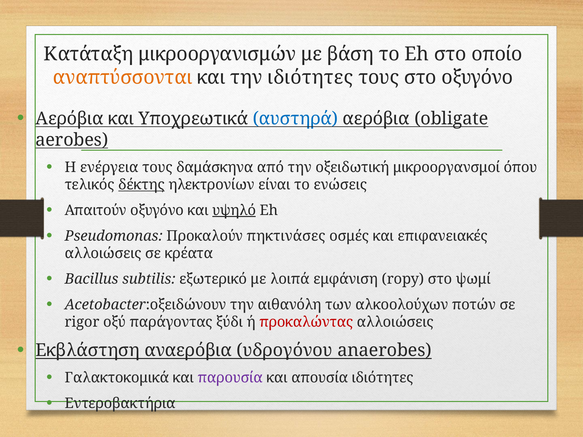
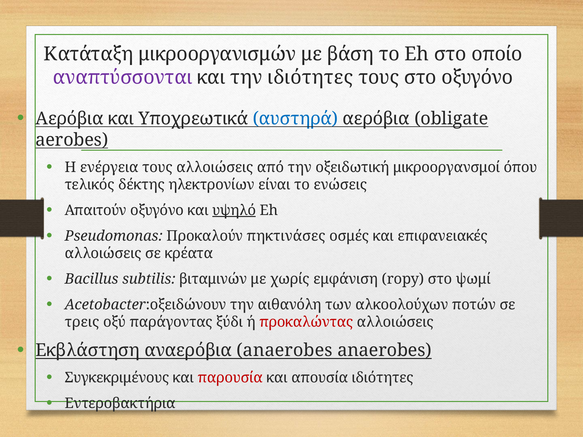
αναπτύσσονται colour: orange -> purple (123, 77)
τους δαμάσκηνα: δαμάσκηνα -> αλλοιώσεις (215, 167)
δέκτης underline: present -> none (141, 185)
εξωτερικό: εξωτερικό -> βιταμινών (213, 279)
λοιπά: λοιπά -> χωρίς (290, 279)
rigor: rigor -> τρεις (82, 322)
αναερόβια υδρογόνου: υδρογόνου -> anaerobes (284, 351)
Γαλακτοκομικά: Γαλακτοκομικά -> Συγκεκριμένους (117, 378)
παρουσία colour: purple -> red (230, 378)
